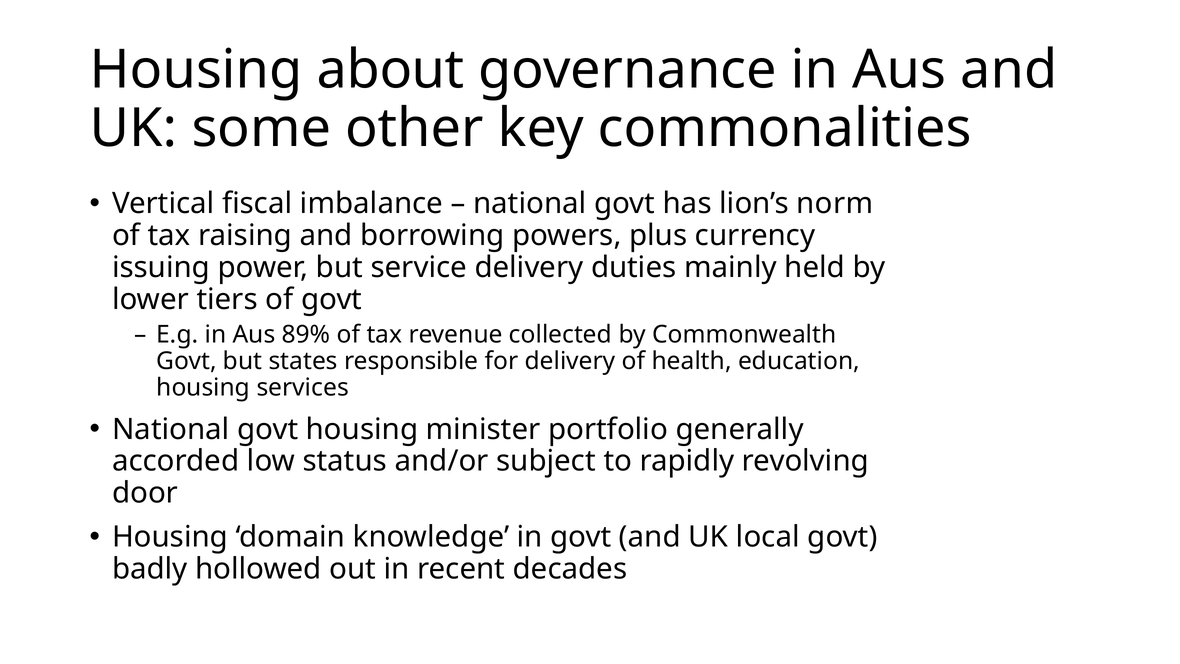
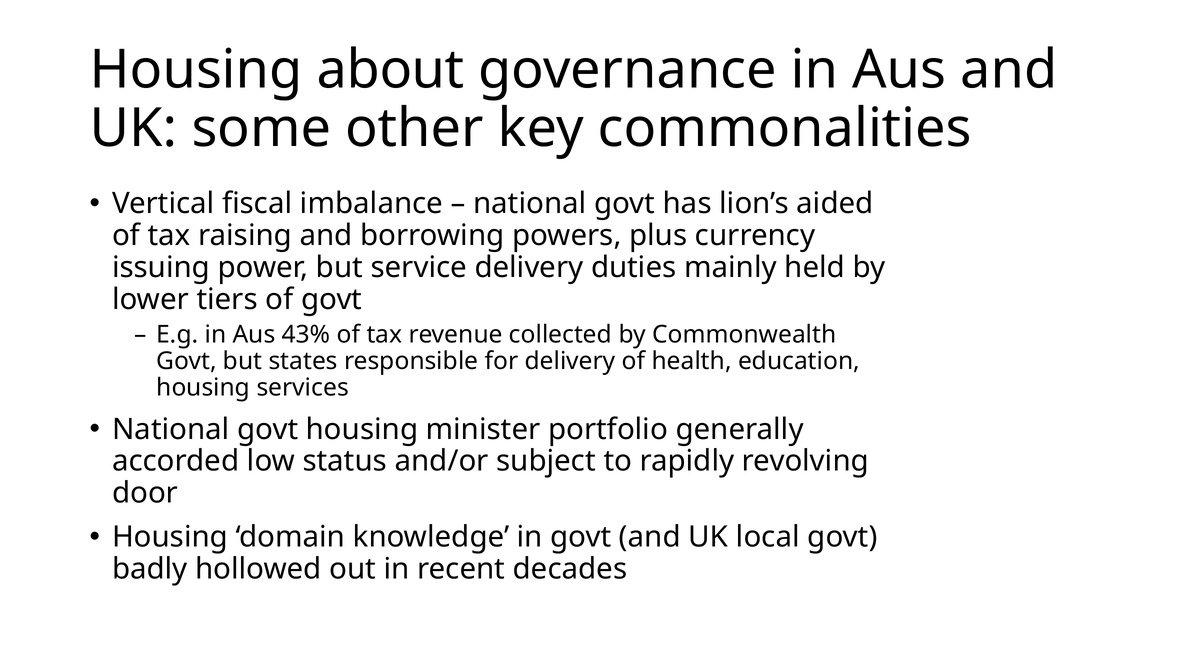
norm: norm -> aided (835, 204)
89%: 89% -> 43% (306, 335)
